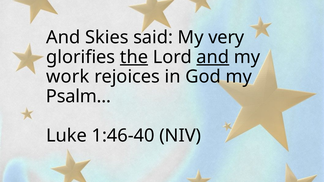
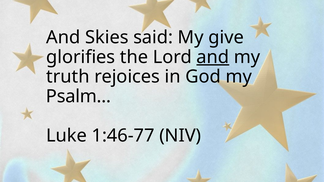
very: very -> give (226, 37)
the underline: present -> none (134, 57)
work: work -> truth (68, 77)
1:46-40: 1:46-40 -> 1:46-77 (123, 136)
